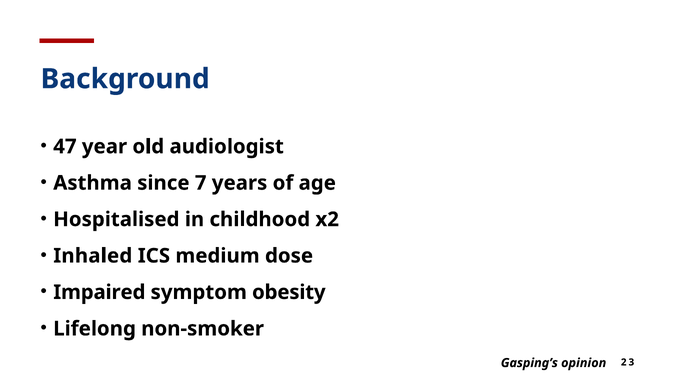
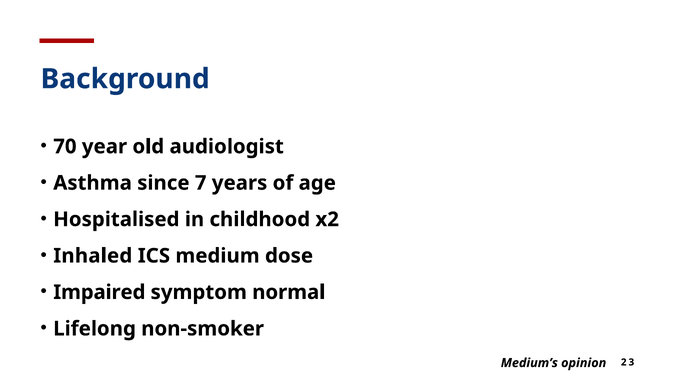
47: 47 -> 70 (65, 147)
obesity: obesity -> normal (289, 292)
Gasping’s: Gasping’s -> Medium’s (529, 363)
